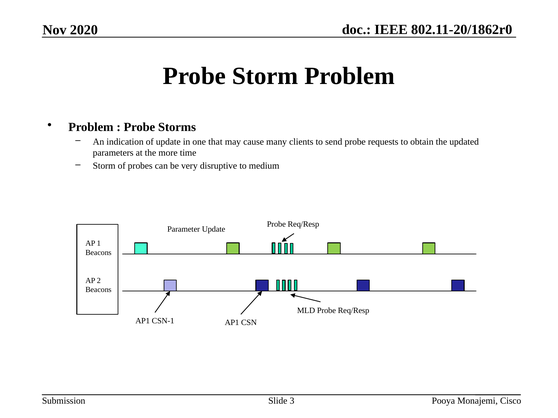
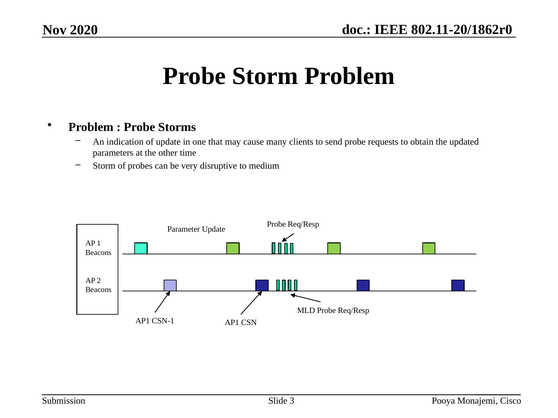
more: more -> other (168, 153)
